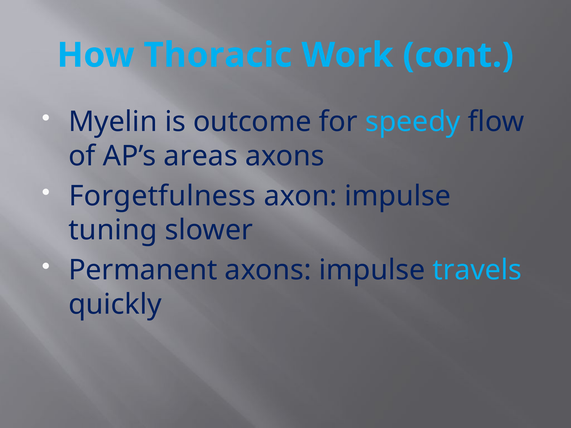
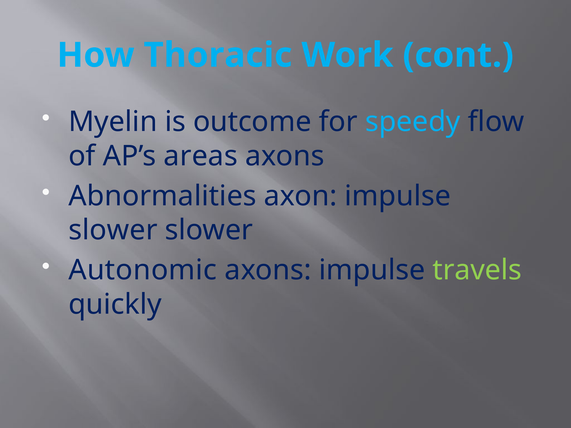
Forgetfulness: Forgetfulness -> Abnormalities (162, 196)
tuning: tuning -> slower (113, 230)
Permanent: Permanent -> Autonomic (143, 270)
travels colour: light blue -> light green (477, 270)
